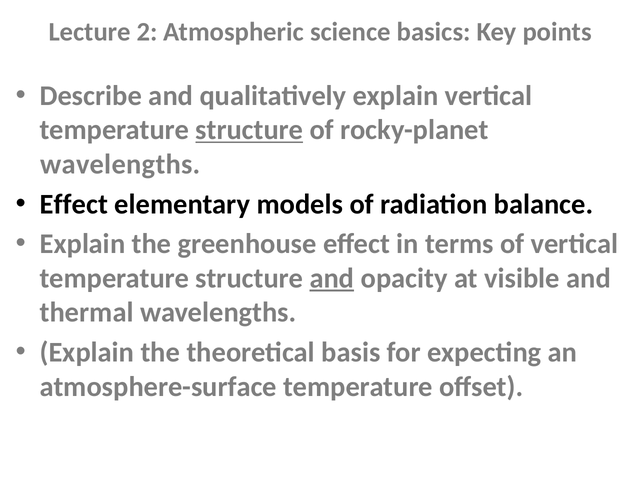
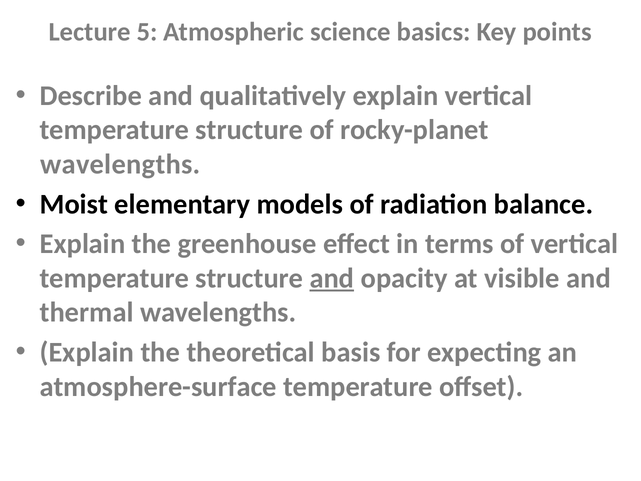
2: 2 -> 5 (147, 32)
structure underline: present -> none (249, 130)
Effect: Effect -> Moist (74, 204)
